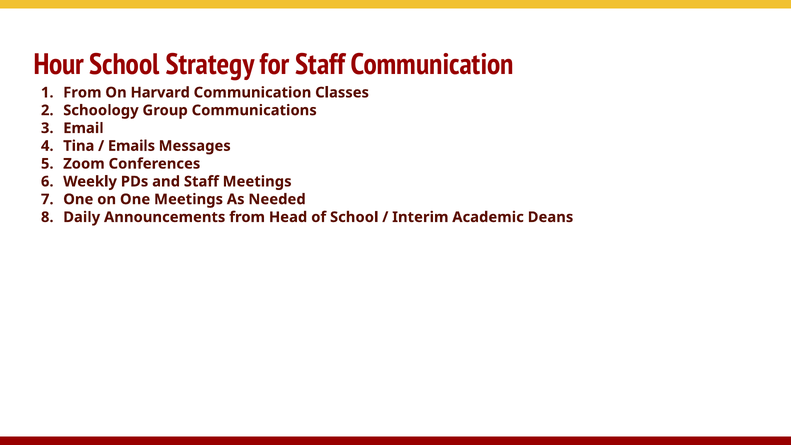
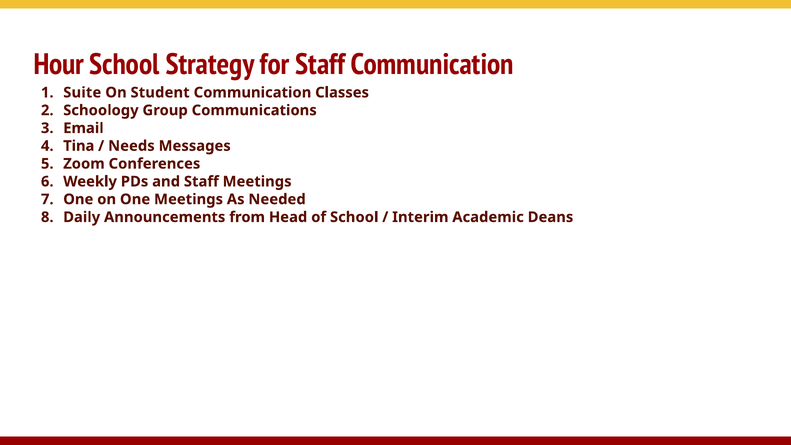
From: From -> Suite (82, 93)
Harvard: Harvard -> Student (160, 93)
Emails: Emails -> Needs (131, 146)
